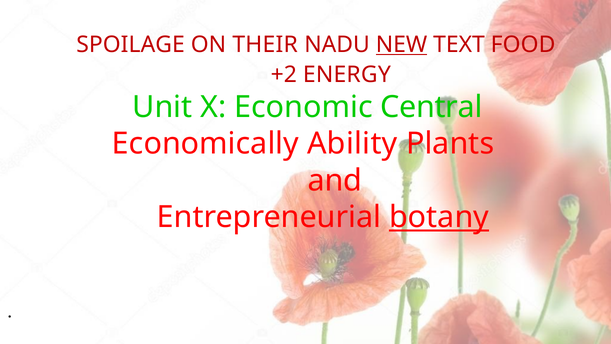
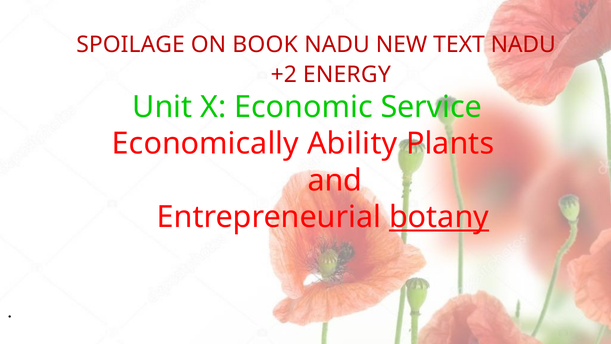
THEIR: THEIR -> BOOK (265, 45)
NEW underline: present -> none (401, 45)
TEXT FOOD: FOOD -> NADU (523, 45)
Central: Central -> Service (431, 107)
